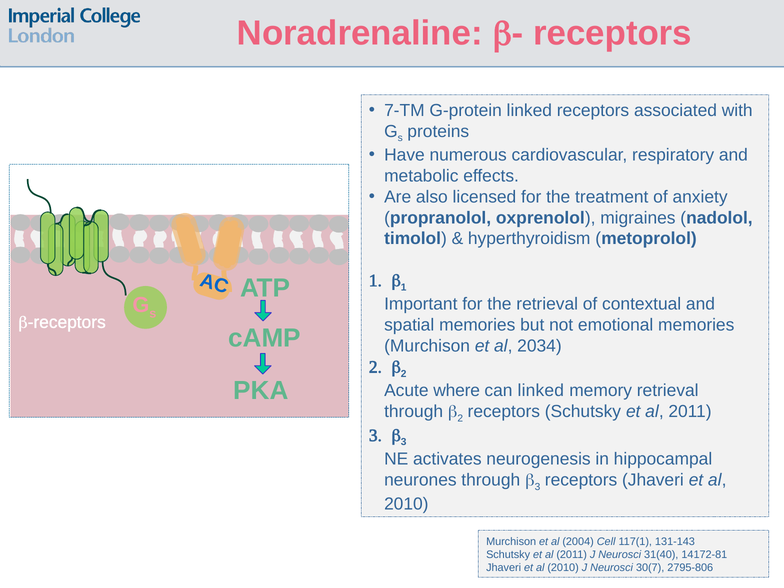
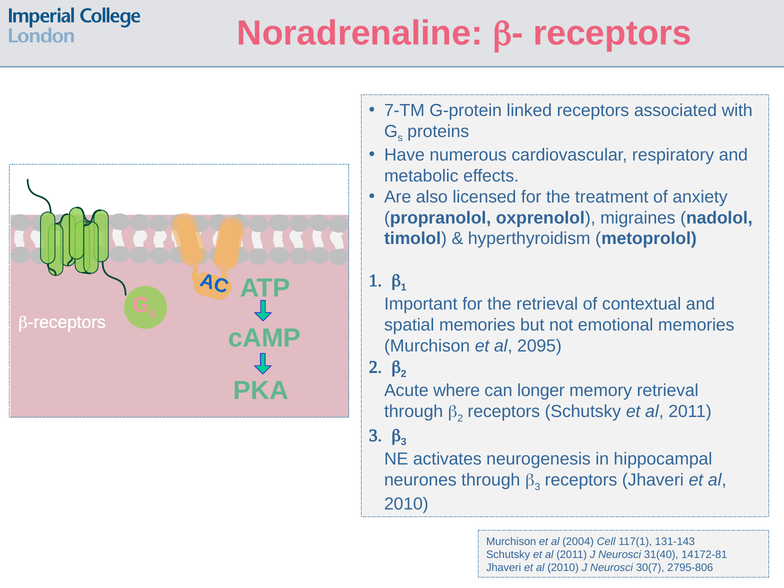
2034: 2034 -> 2095 (539, 346)
can linked: linked -> longer (541, 391)
